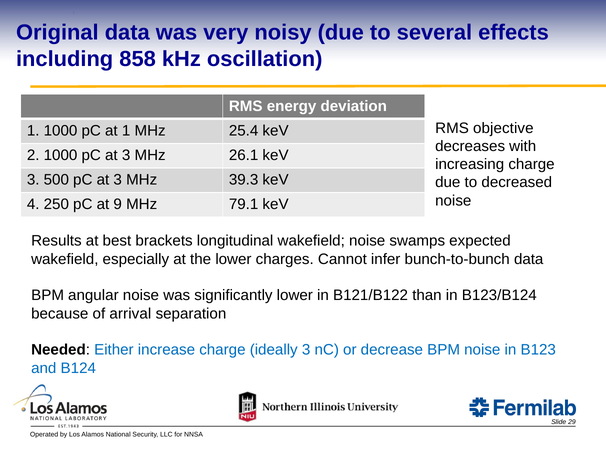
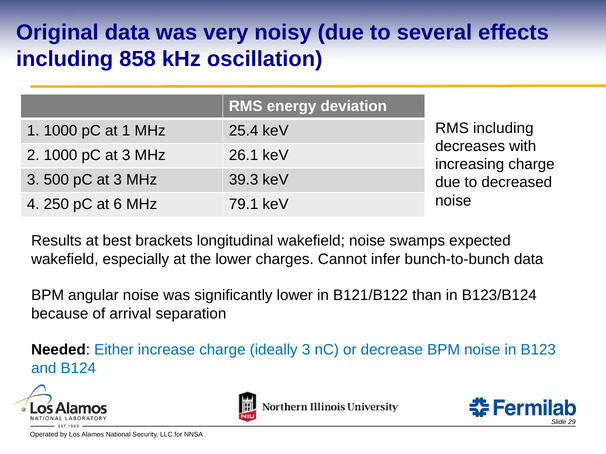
RMS objective: objective -> including (503, 128)
9: 9 -> 6 (118, 204)
